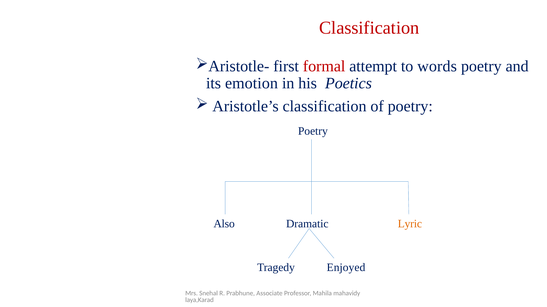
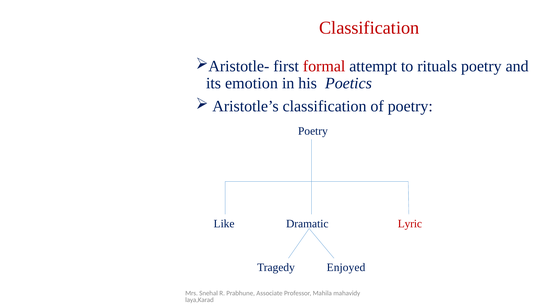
words: words -> rituals (437, 66)
Also: Also -> Like (224, 224)
Lyric colour: orange -> red (410, 224)
